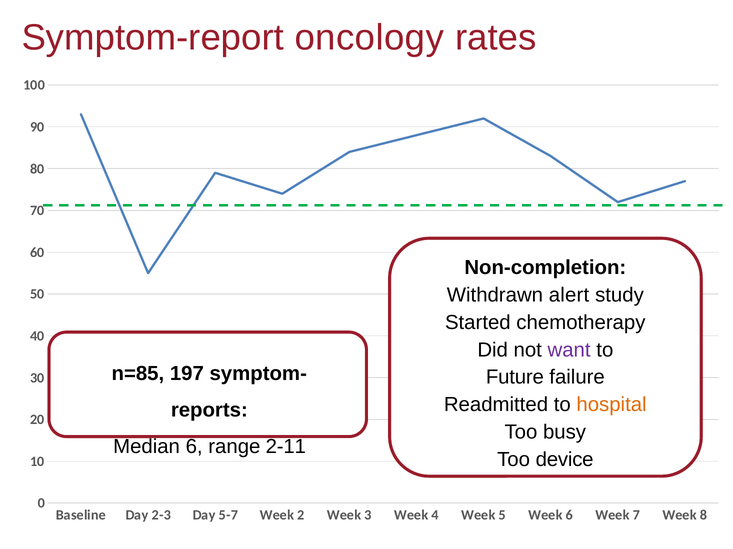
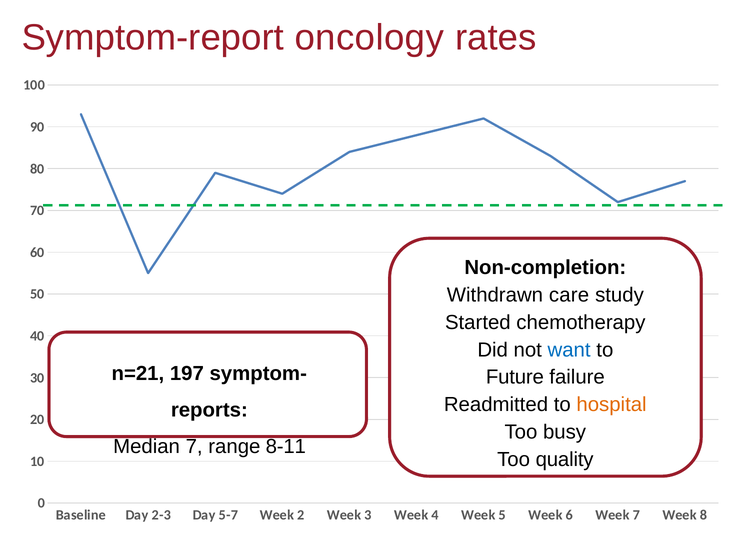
alert: alert -> care (569, 295)
want colour: purple -> blue (569, 350)
n=85: n=85 -> n=21 (138, 374)
Median 6: 6 -> 7 (194, 447)
2-11: 2-11 -> 8-11 (286, 447)
device: device -> quality (565, 460)
